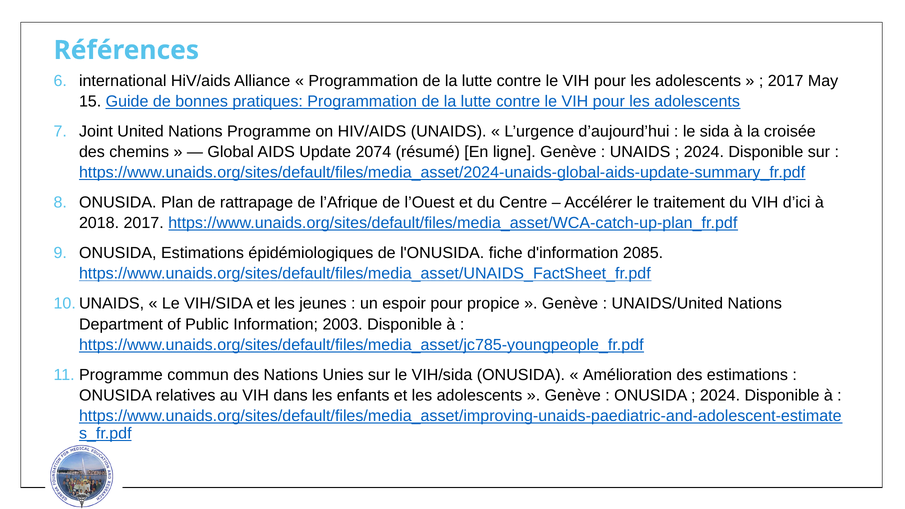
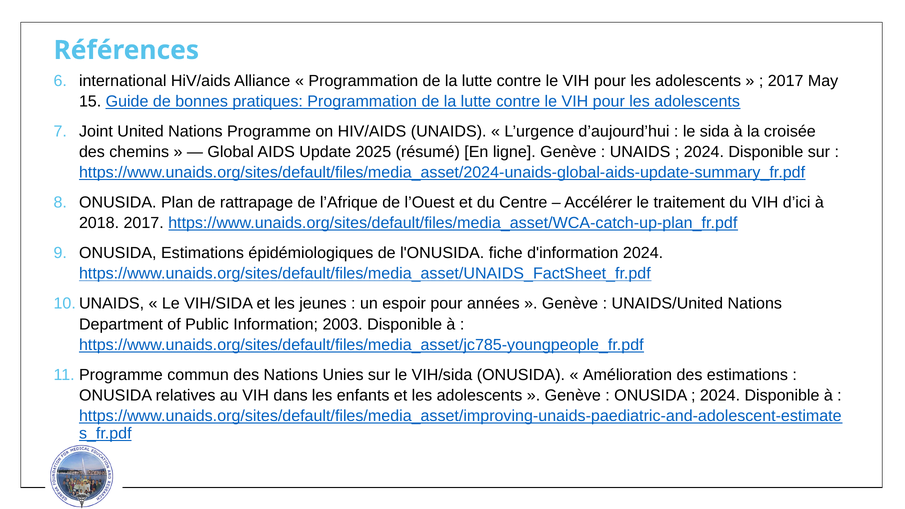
2074: 2074 -> 2025 (373, 152)
d'information 2085: 2085 -> 2024 (643, 253)
propice: propice -> années (493, 304)
